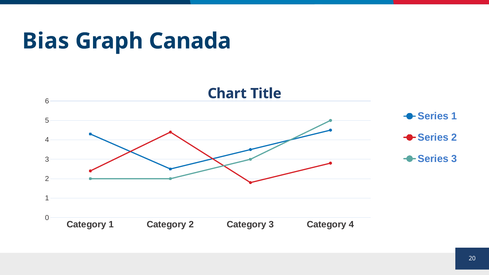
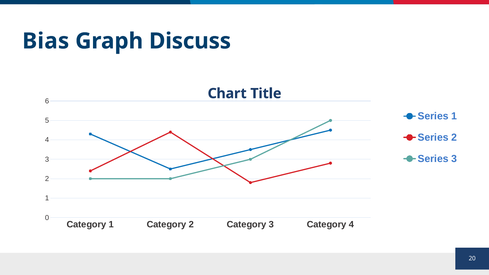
Canada: Canada -> Discuss (190, 41)
